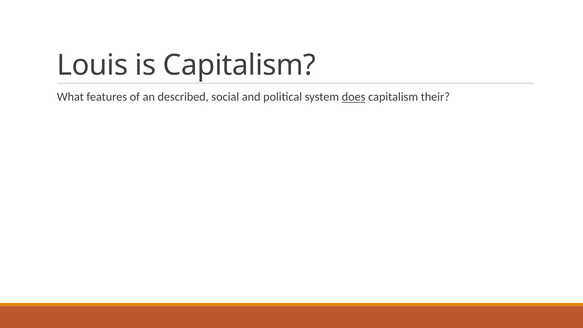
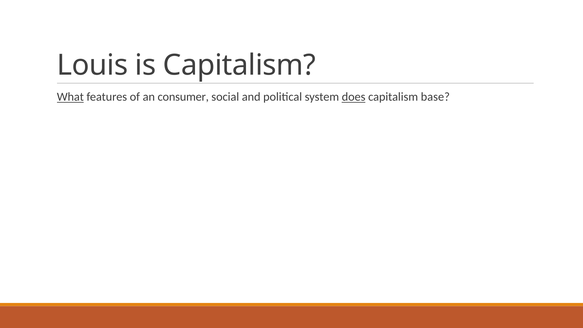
What underline: none -> present (70, 97)
described: described -> consumer (183, 97)
their: their -> base (435, 97)
